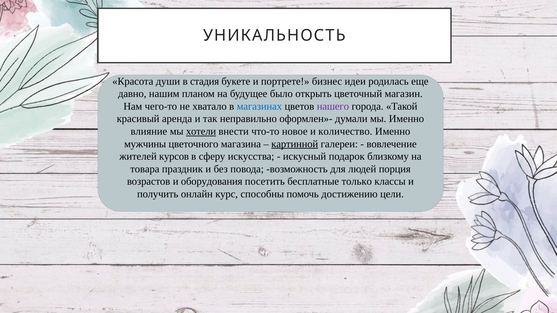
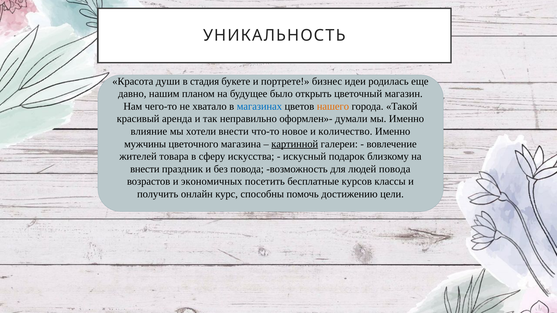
нашего colour: purple -> orange (333, 106)
хотели underline: present -> none (201, 132)
курсов: курсов -> товара (174, 157)
товара: товара -> внести (145, 169)
людей порция: порция -> повода (395, 169)
оборудования: оборудования -> экономичных (212, 182)
только: только -> курсов (357, 182)
